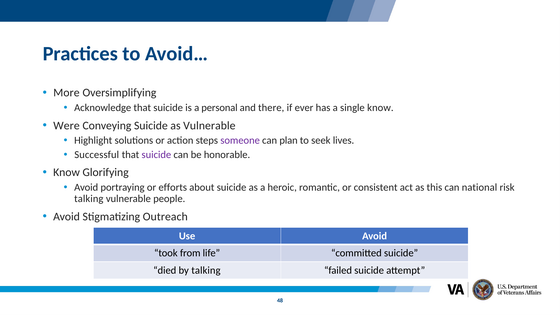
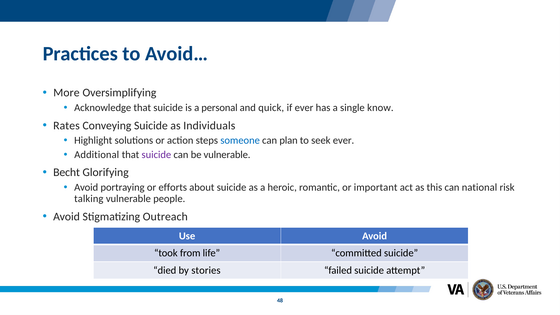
there: there -> quick (271, 108)
Were: Were -> Rates (66, 126)
as Vulnerable: Vulnerable -> Individuals (209, 126)
someone colour: purple -> blue (240, 140)
seek lives: lives -> ever (344, 140)
Successful: Successful -> Additional (97, 155)
be honorable: honorable -> vulnerable (227, 155)
Know: Know -> Becht (67, 172)
consistent: consistent -> important (376, 187)
by talking: talking -> stories (206, 270)
